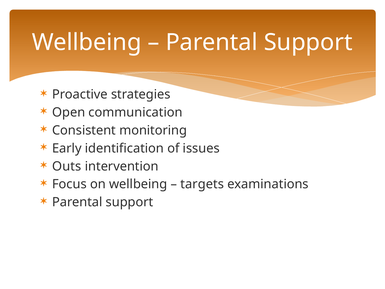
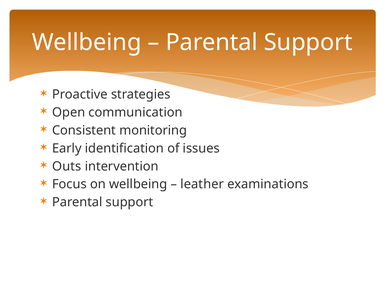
targets: targets -> leather (202, 184)
